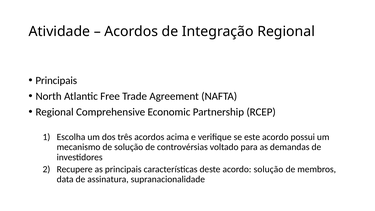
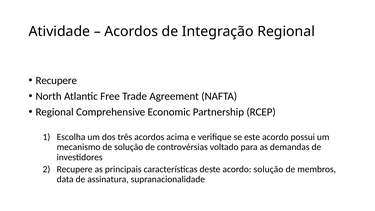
Principais: Principais -> Recupere (56, 80)
